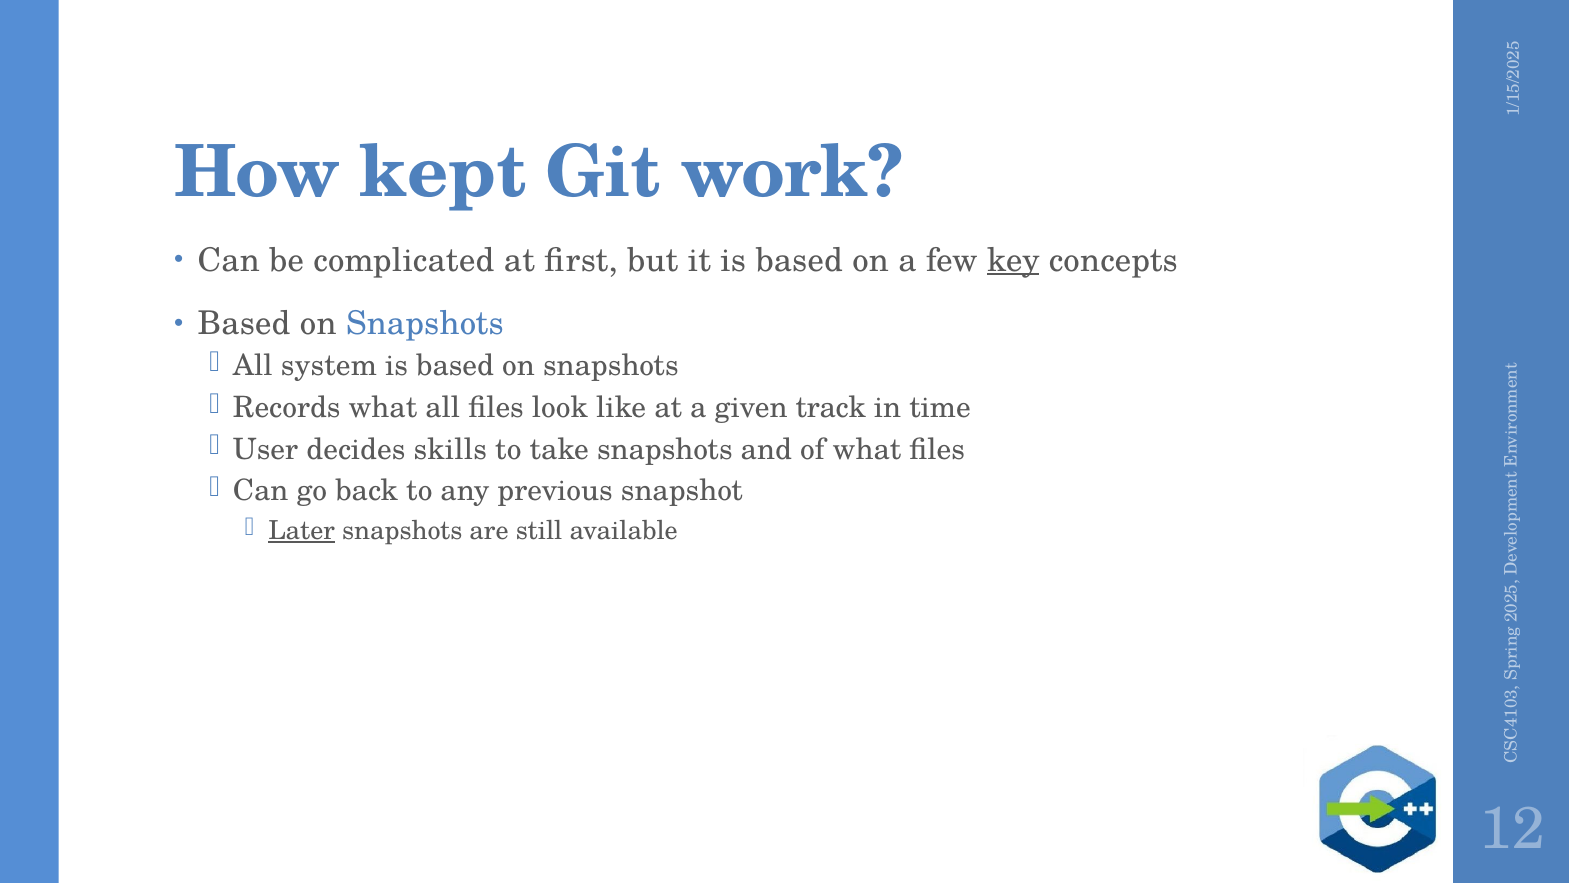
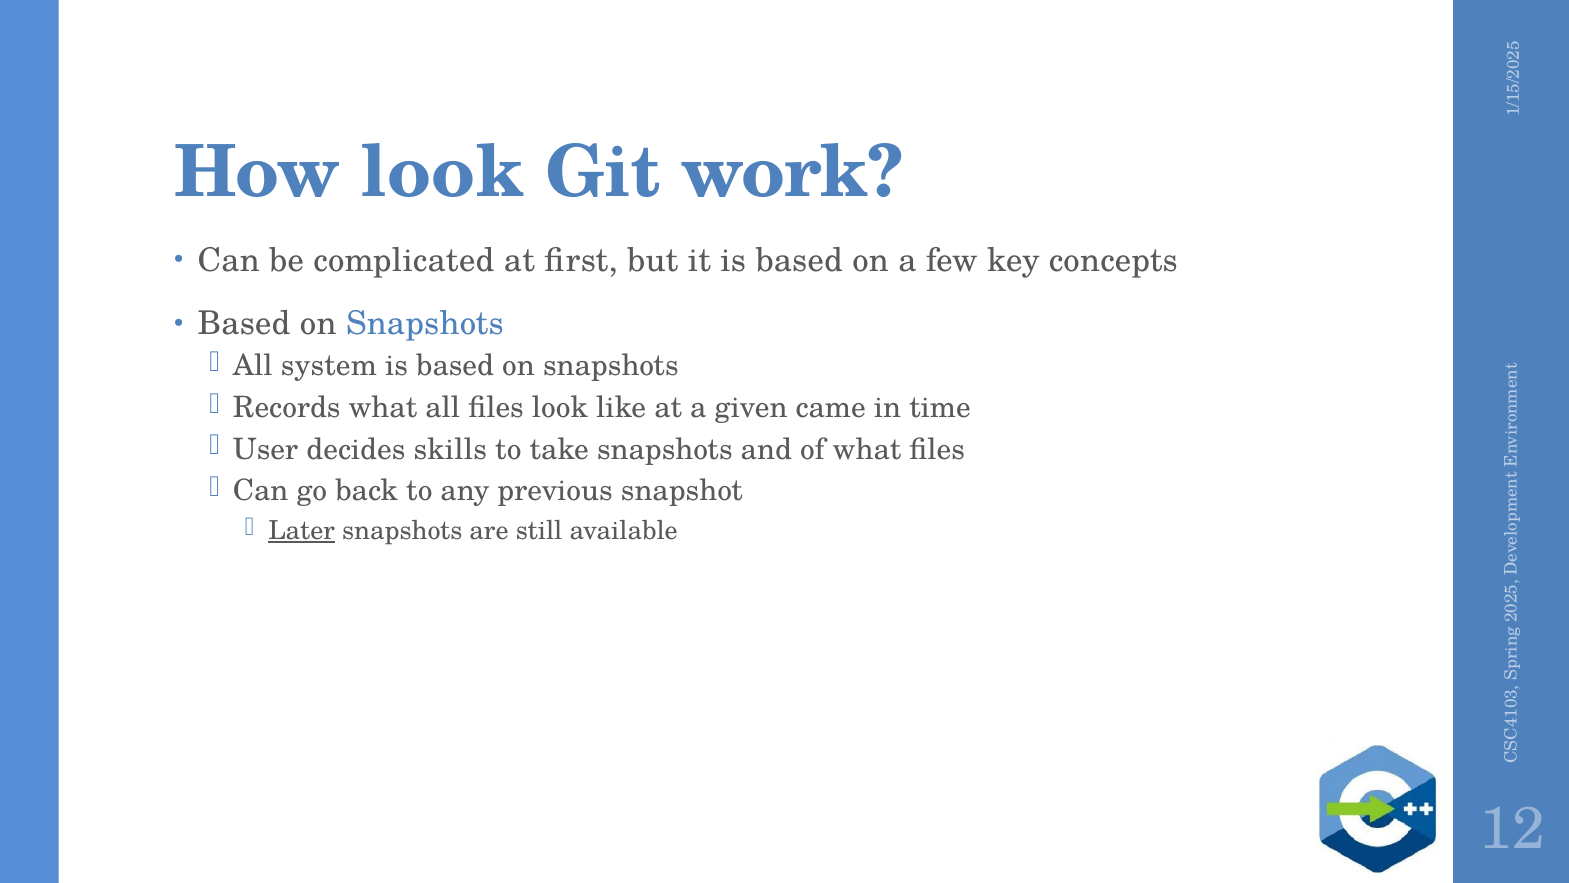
How kept: kept -> look (443, 172)
key underline: present -> none (1013, 260)
track: track -> came (831, 408)
